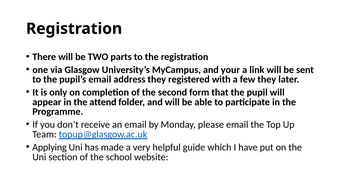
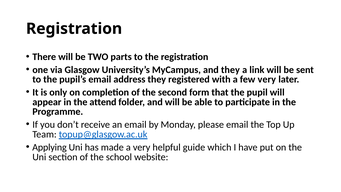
and your: your -> they (230, 70)
few they: they -> very (267, 79)
